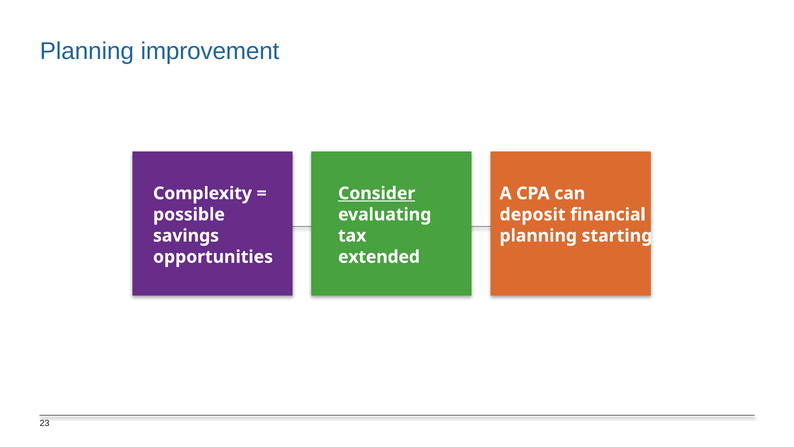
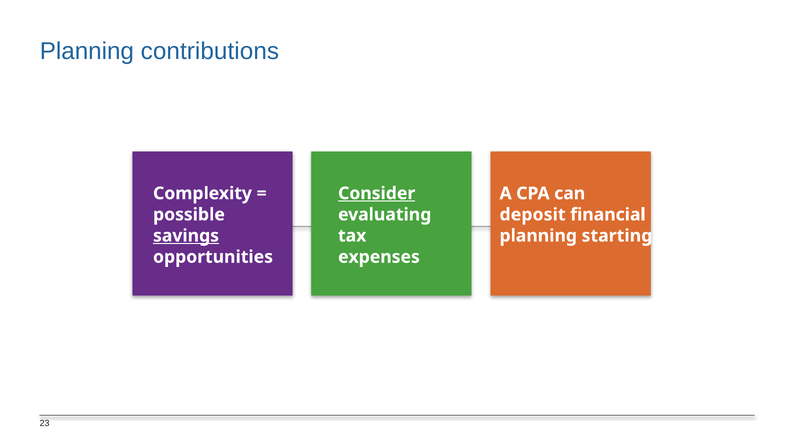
improvement: improvement -> contributions (210, 51)
savings underline: none -> present (186, 236)
extended: extended -> expenses (379, 257)
